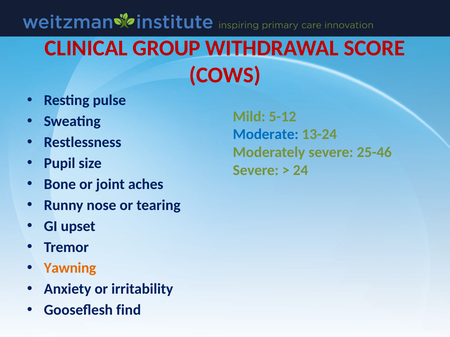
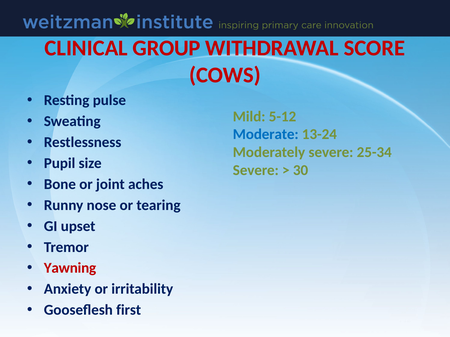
25-46: 25-46 -> 25-34 (374, 153)
24: 24 -> 30 (301, 171)
Yawning colour: orange -> red (70, 268)
find: find -> first (129, 310)
